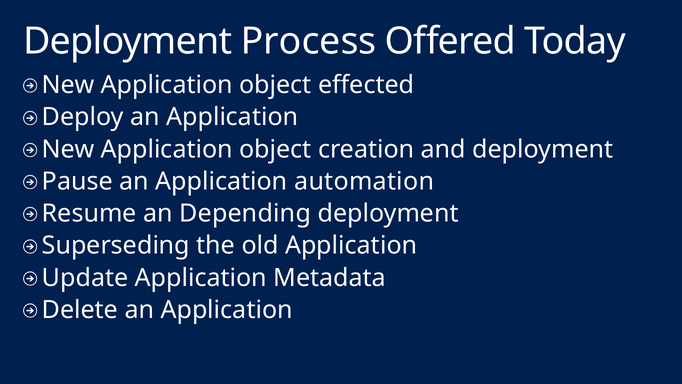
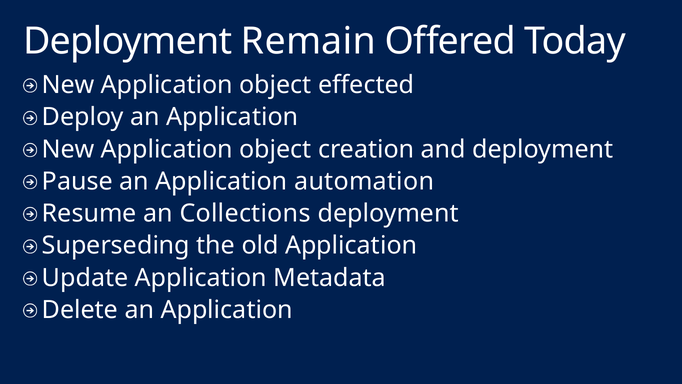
Process: Process -> Remain (308, 41)
Depending: Depending -> Collections (245, 213)
